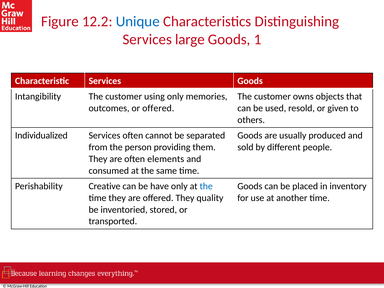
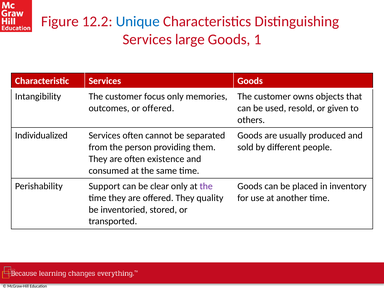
using: using -> focus (154, 96)
elements: elements -> existence (166, 159)
Creative: Creative -> Support (104, 186)
have: have -> clear (160, 186)
the colour: blue -> purple (206, 186)
